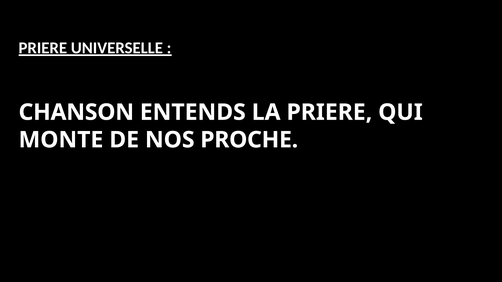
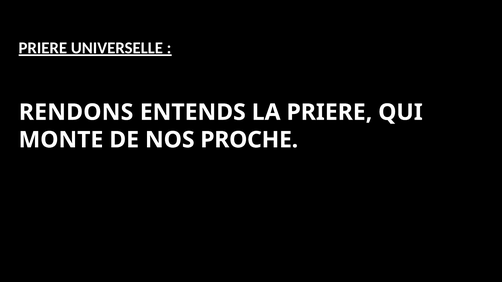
CHANSON: CHANSON -> RENDONS (76, 112)
